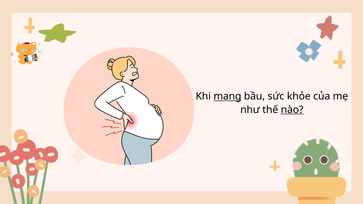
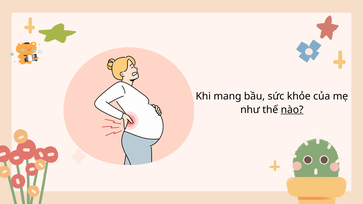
mang underline: present -> none (227, 96)
